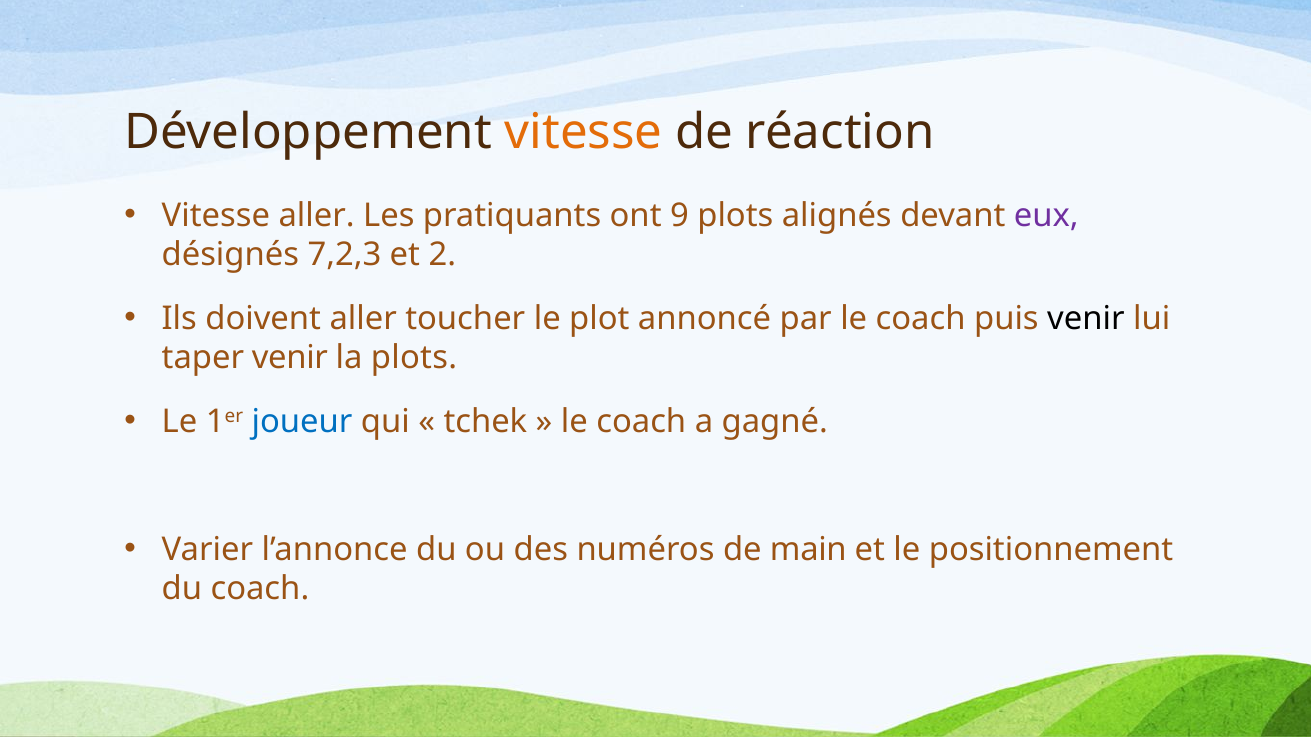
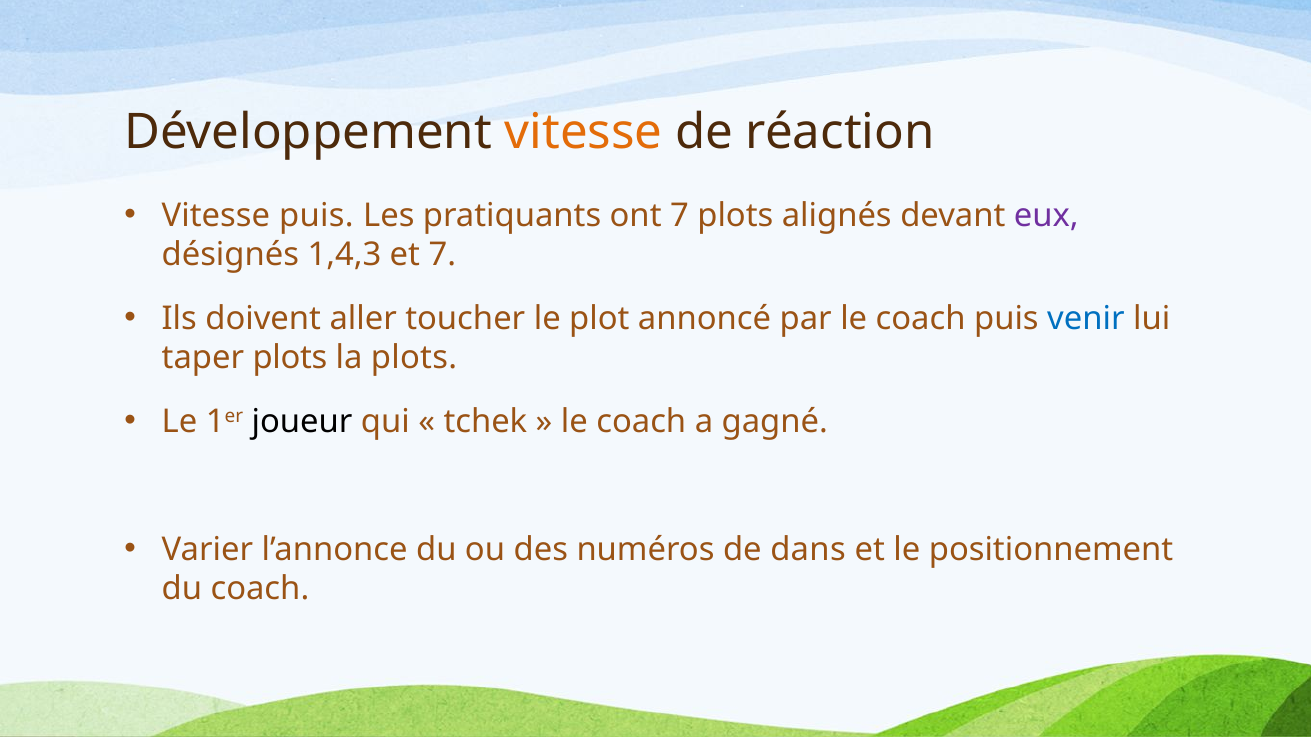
Vitesse aller: aller -> puis (316, 215)
ont 9: 9 -> 7 (679, 215)
7,2,3: 7,2,3 -> 1,4,3 (344, 255)
et 2: 2 -> 7 (442, 255)
venir colour: black -> blue (1086, 319)
taper venir: venir -> plots (290, 358)
joueur colour: blue -> black (302, 422)
main: main -> dans (808, 550)
